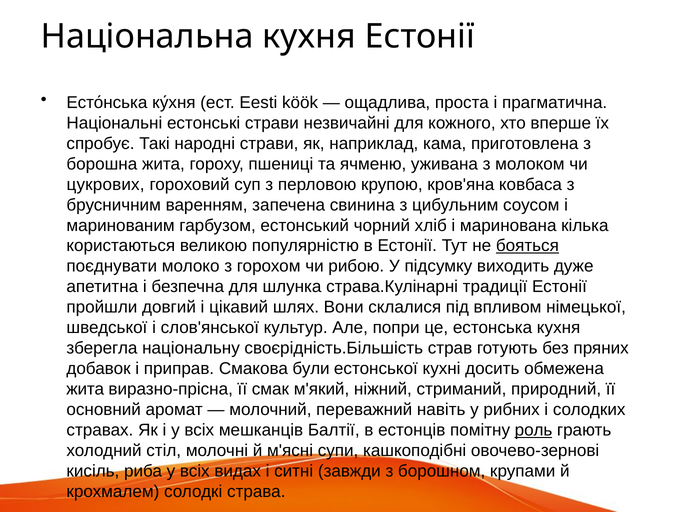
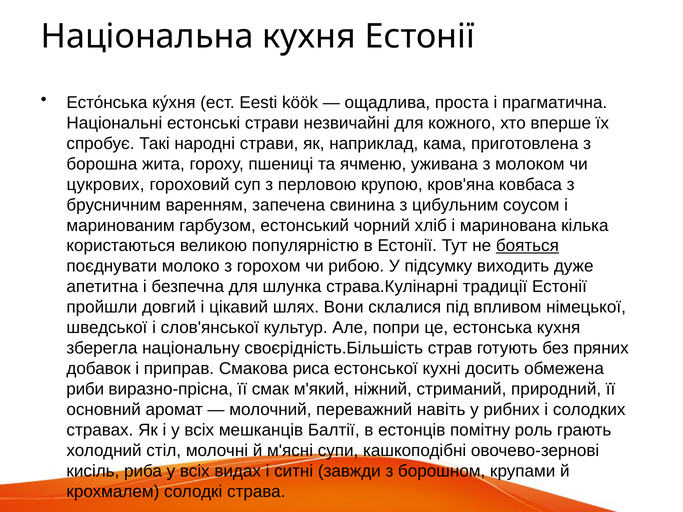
були: були -> риса (311, 369)
жита: жита -> риби (85, 389)
роль underline: present -> none (533, 430)
